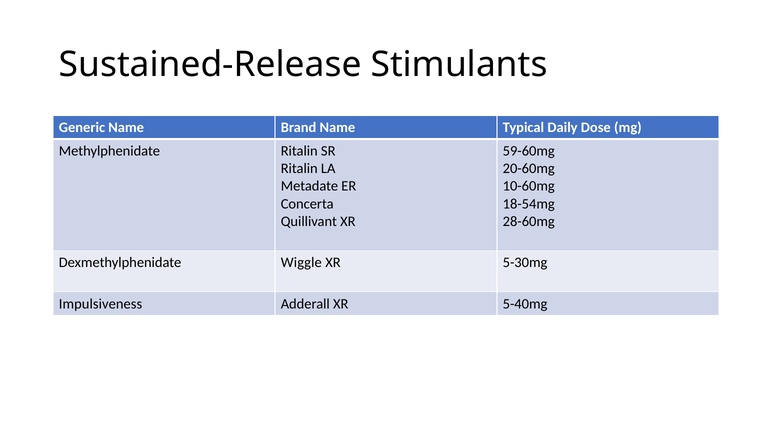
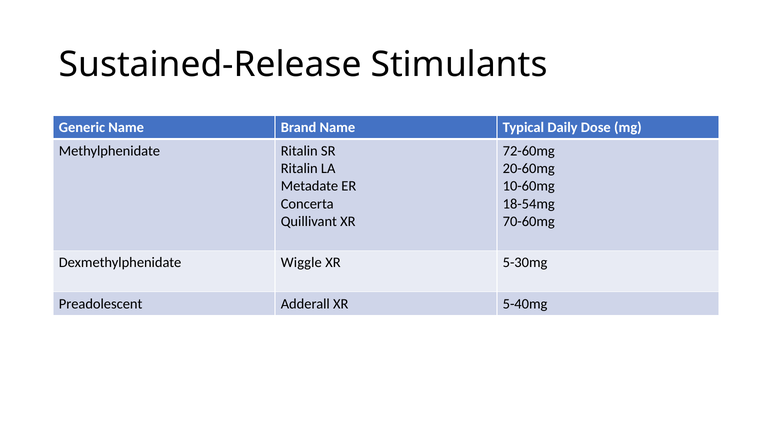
59-60mg: 59-60mg -> 72-60mg (529, 151)
28-60mg: 28-60mg -> 70-60mg (529, 222)
Impulsiveness: Impulsiveness -> Preadolescent (101, 304)
